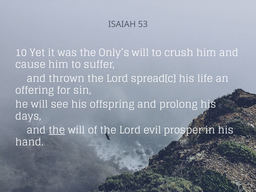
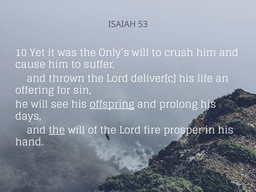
spread[c: spread[c -> deliver[c (154, 79)
offspring underline: none -> present (112, 104)
evil: evil -> fire (152, 130)
